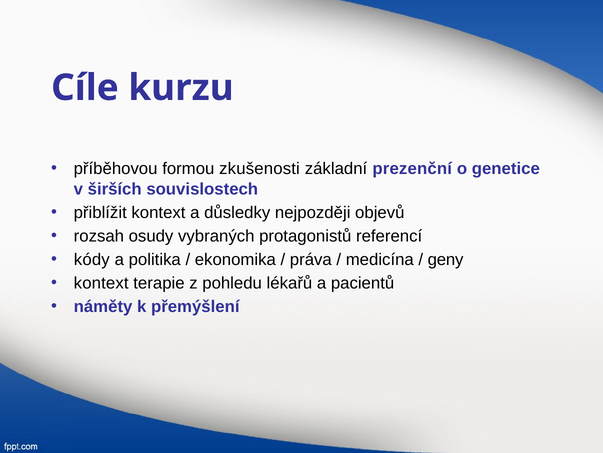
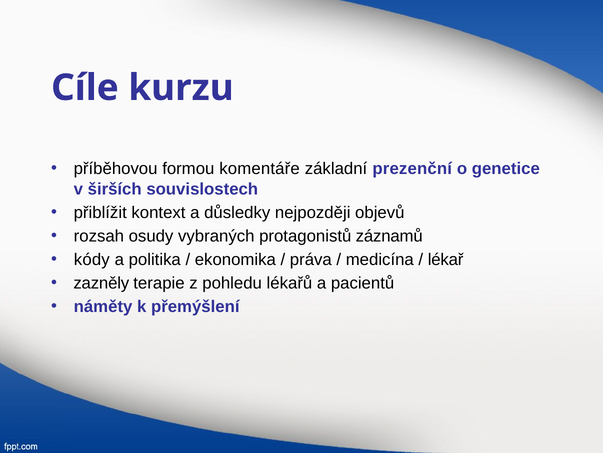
zkušenosti: zkušenosti -> komentáře (260, 169)
referencí: referencí -> záznamů (389, 236)
geny: geny -> lékař (446, 259)
kontext: kontext -> zazněly (101, 283)
